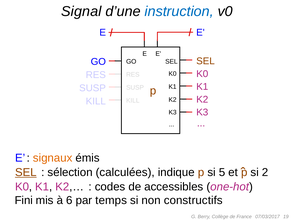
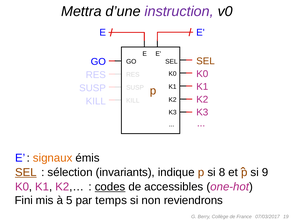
Signal: Signal -> Mettra (81, 11)
instruction colour: blue -> purple (179, 11)
calculées: calculées -> invariants (125, 173)
5: 5 -> 8 (222, 173)
2: 2 -> 9 (265, 173)
codes underline: none -> present (110, 187)
6: 6 -> 5 (69, 201)
constructifs: constructifs -> reviendrons (193, 201)
